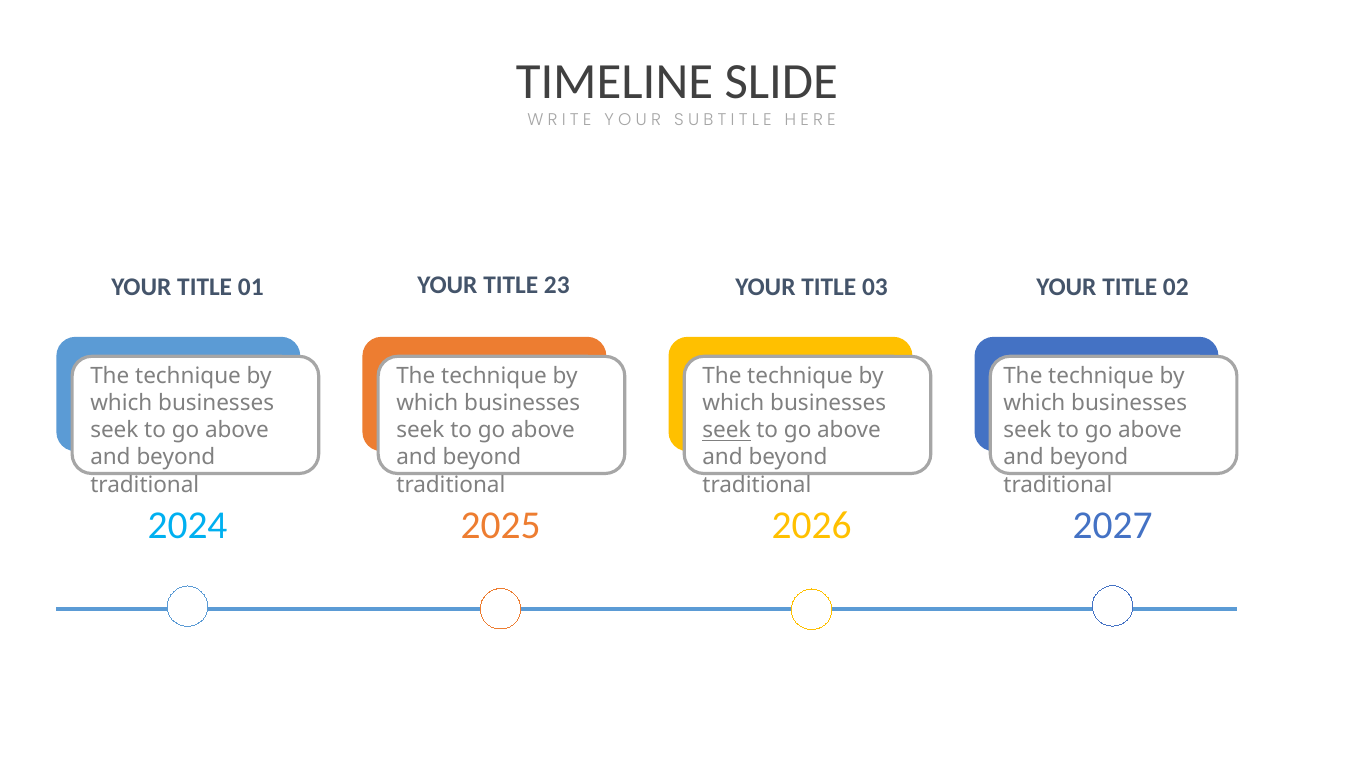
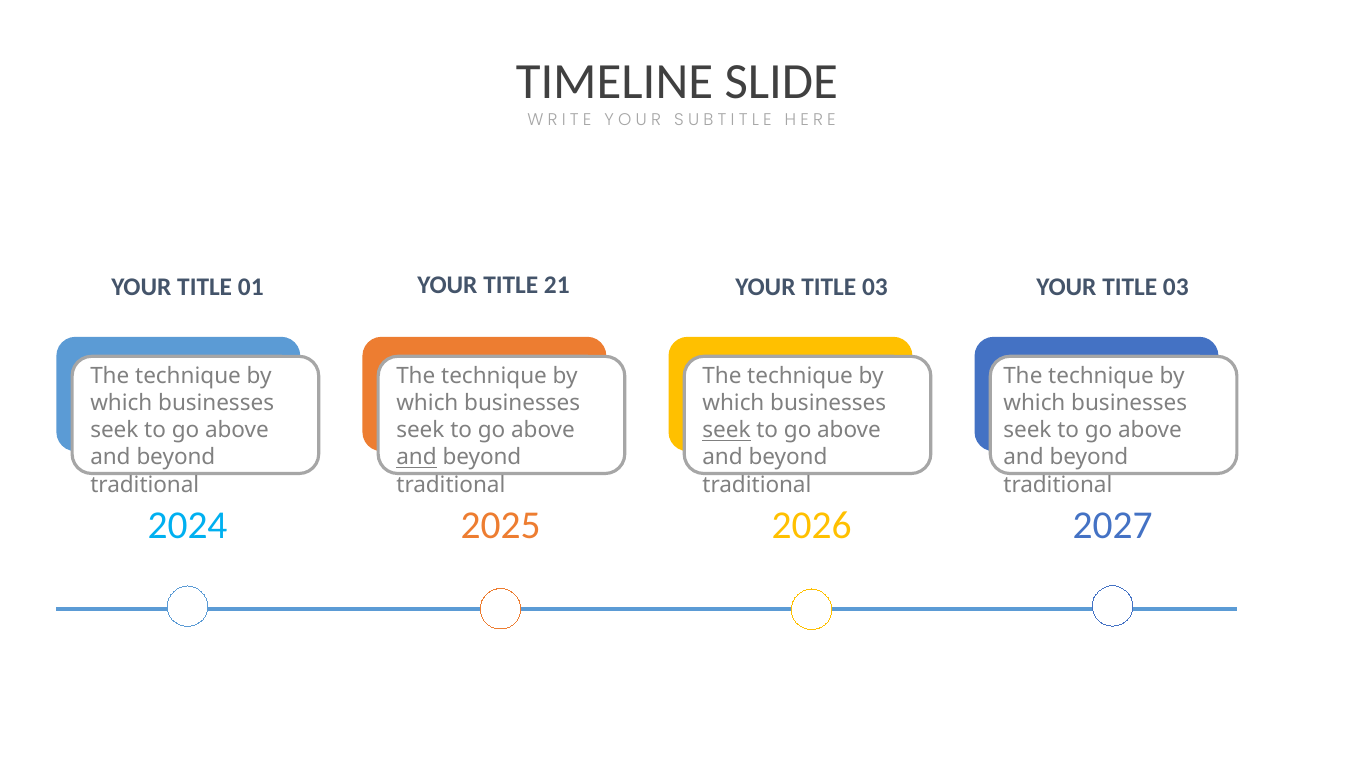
23: 23 -> 21 (557, 285)
02: 02 -> 03 (1176, 287)
and underline: none -> present (417, 458)
